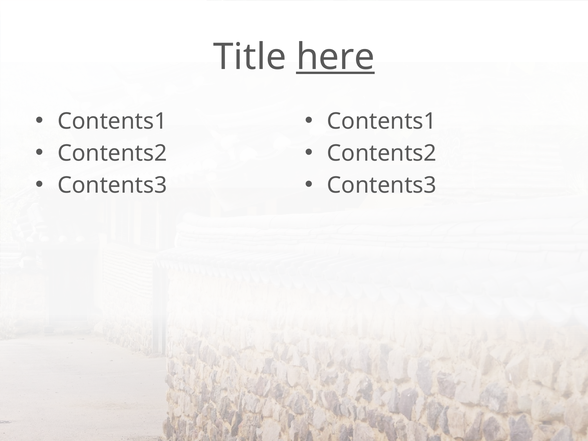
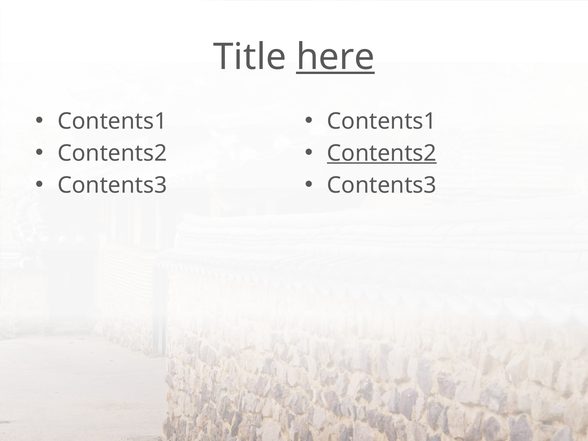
Contents2 underline: none -> present (382, 153)
